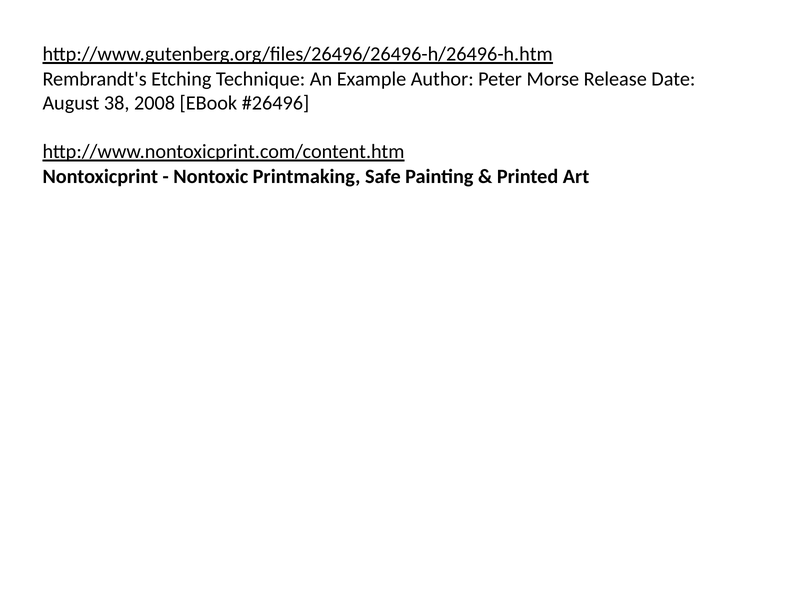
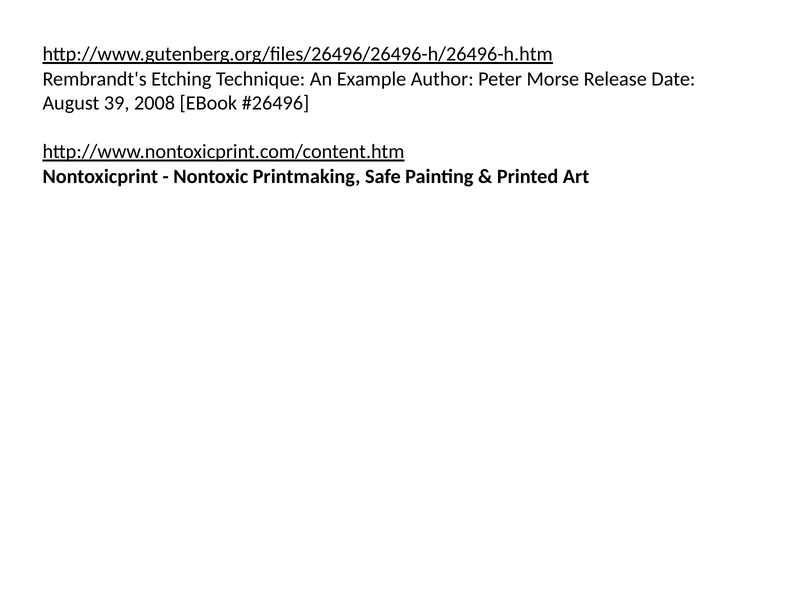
38: 38 -> 39 (117, 103)
